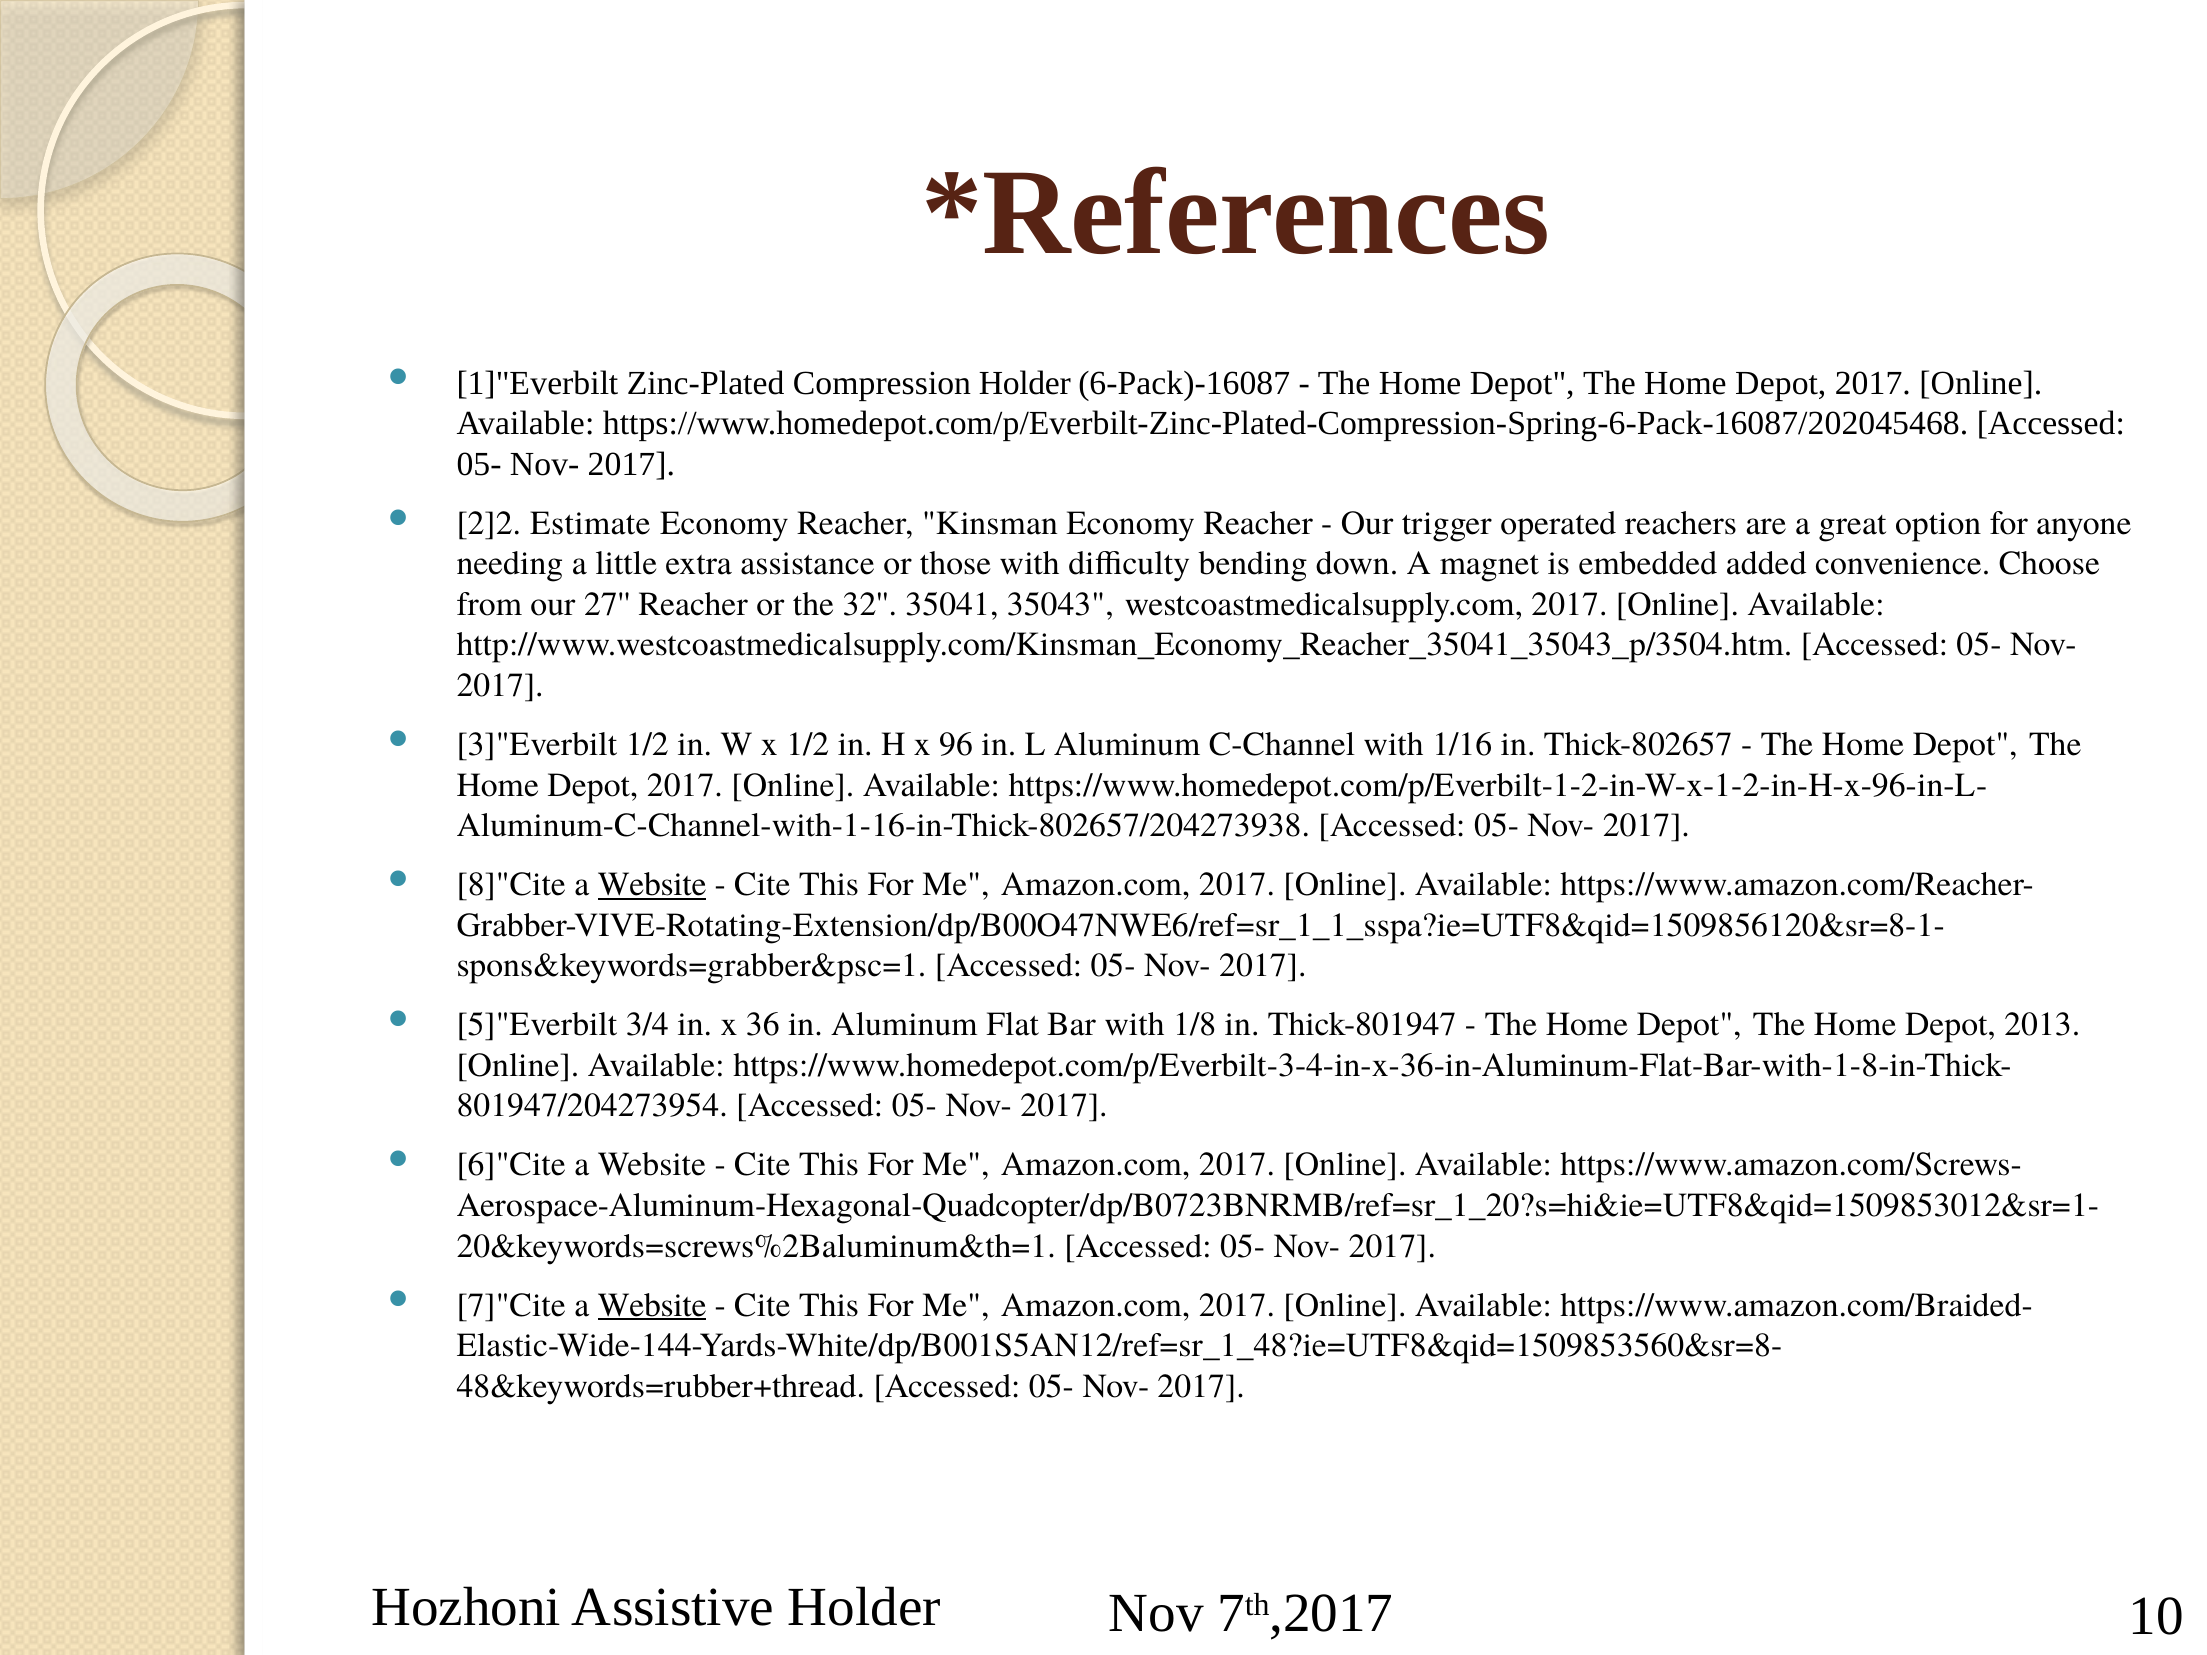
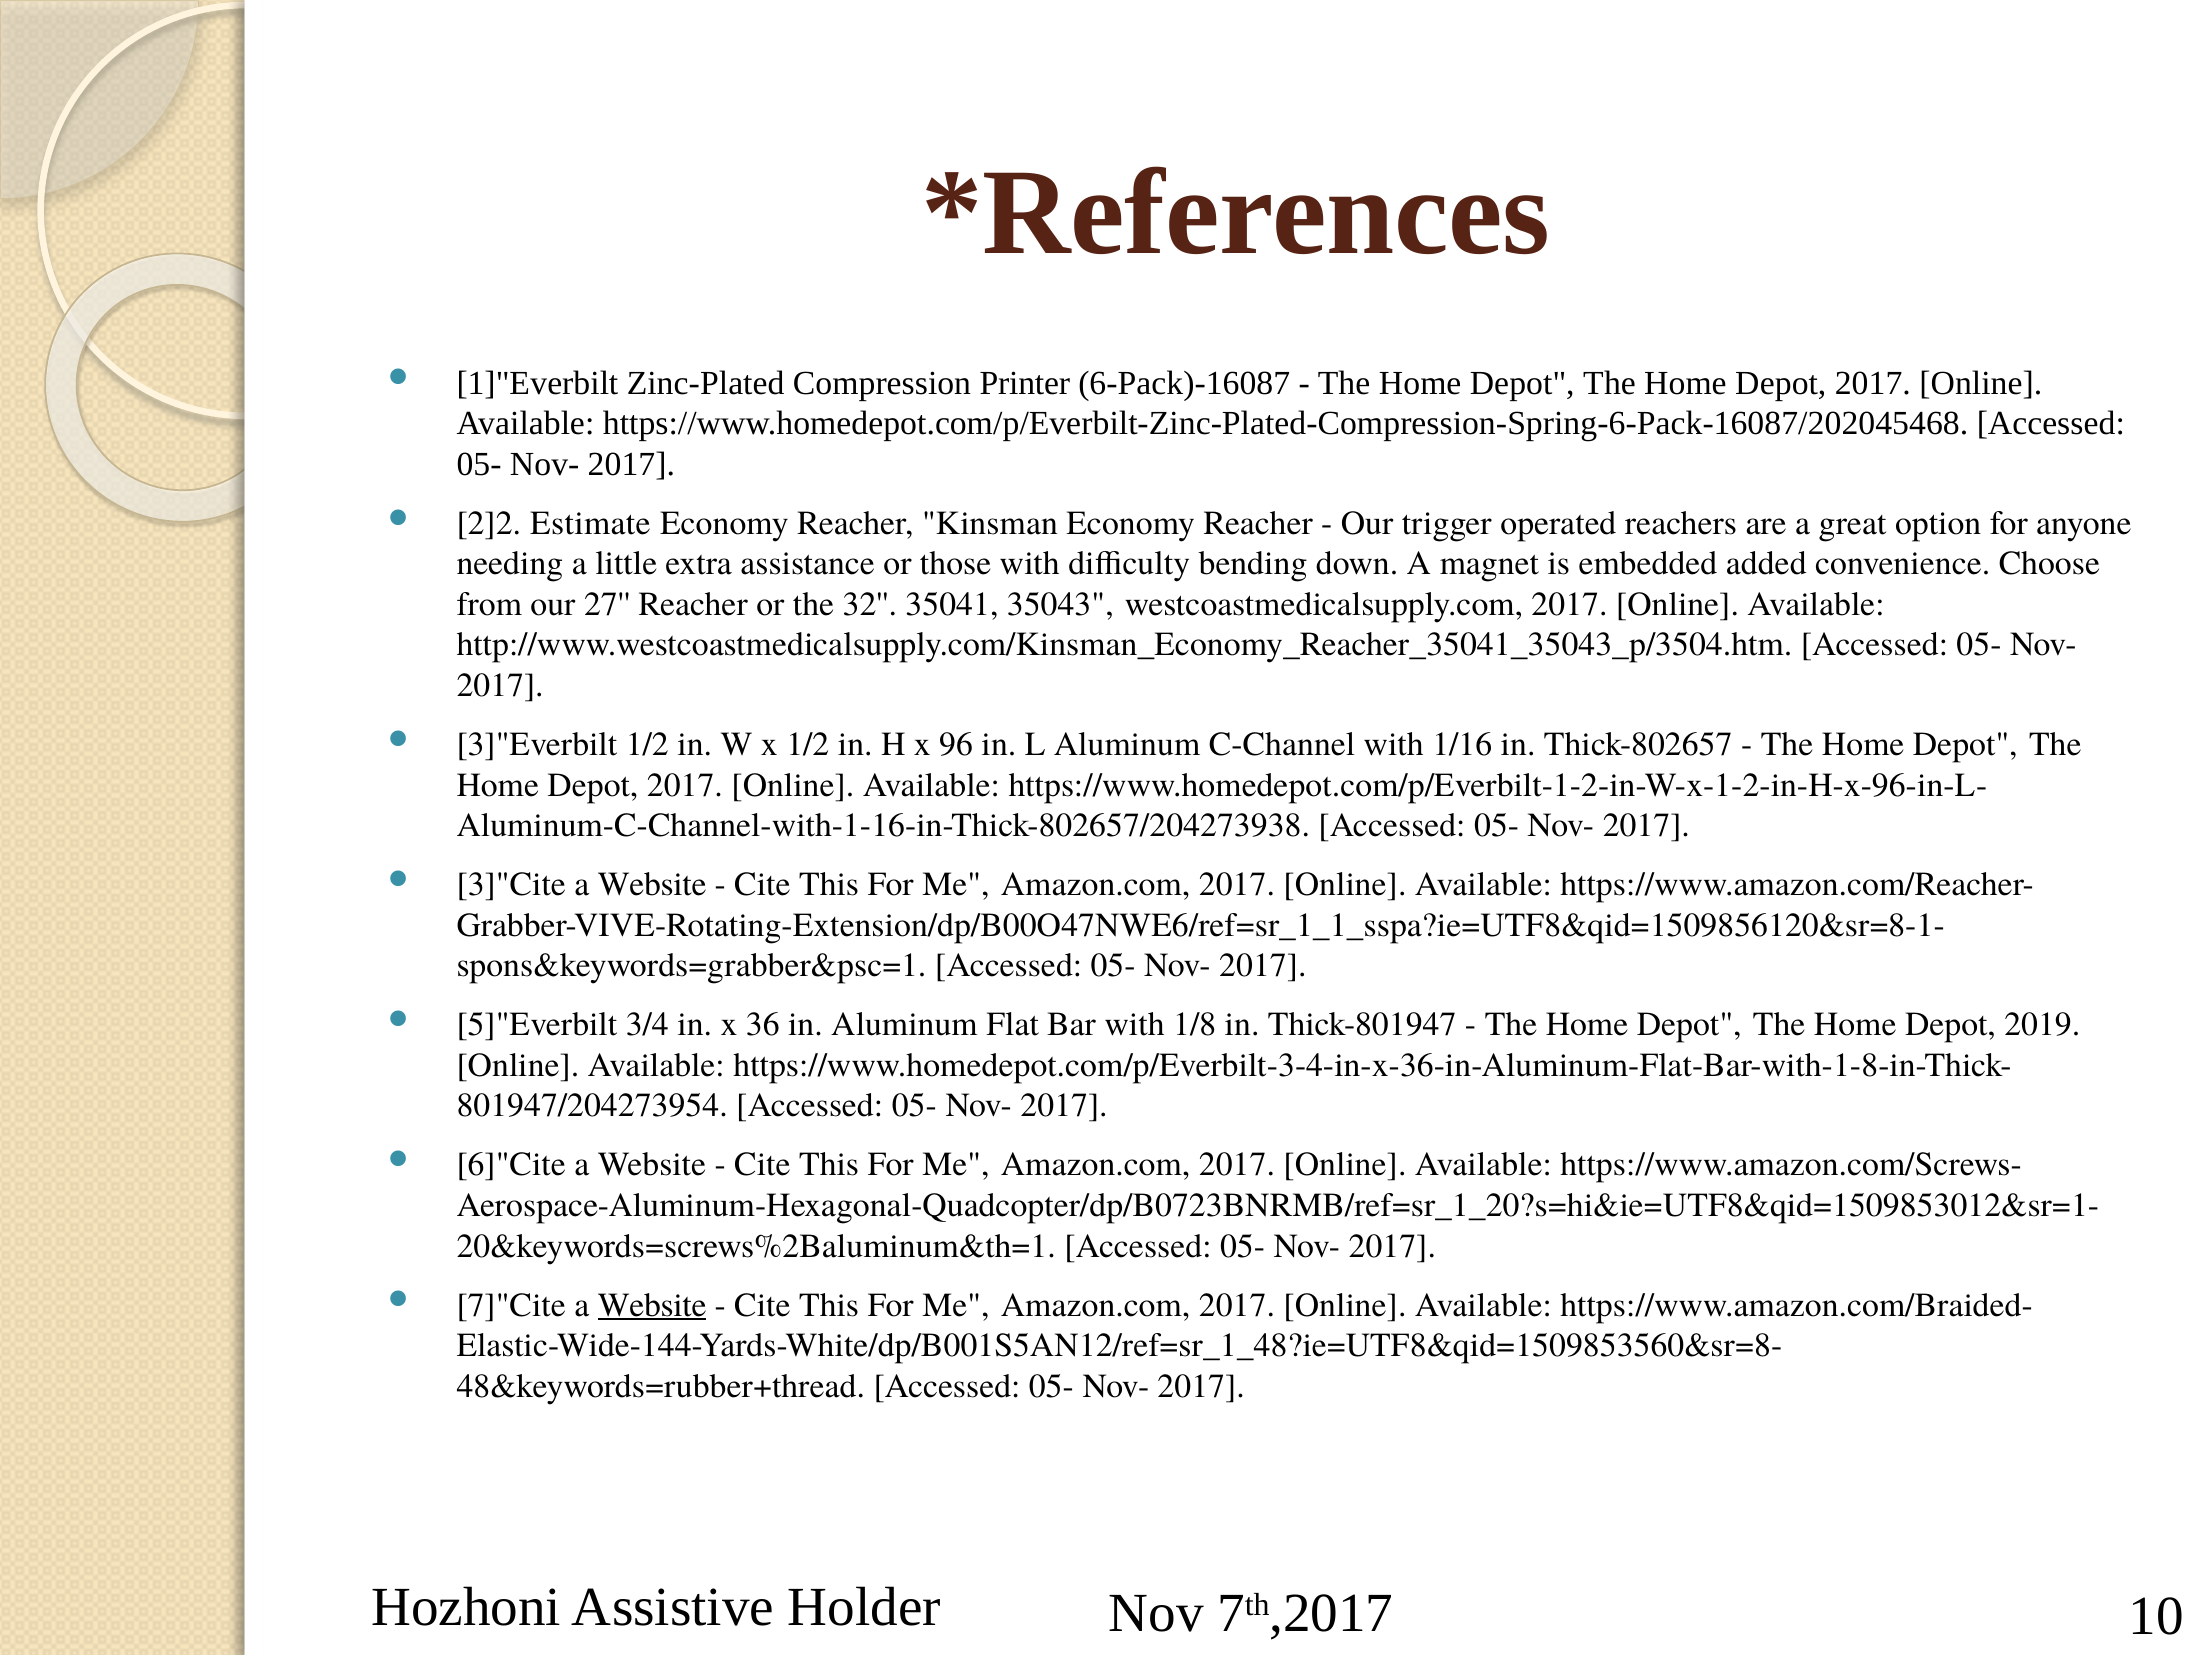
Compression Holder: Holder -> Printer (1025, 383)
8]"Cite: 8]"Cite -> 3]"Cite (511, 885)
Website underline: present -> none (652, 885)
2013: 2013 -> 2019 (2042, 1025)
